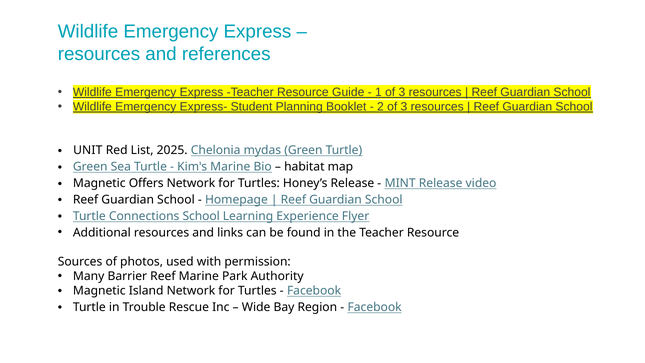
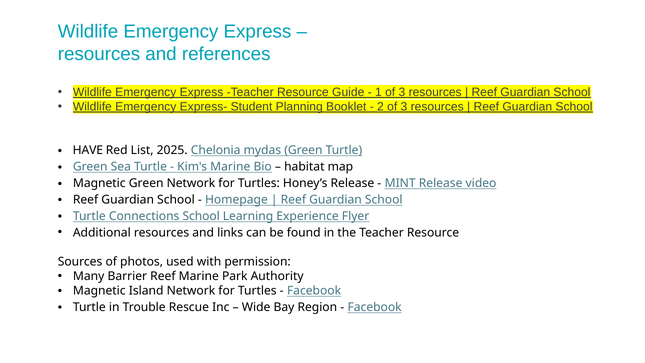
UNIT: UNIT -> HAVE (88, 150)
Magnetic Offers: Offers -> Green (146, 183)
